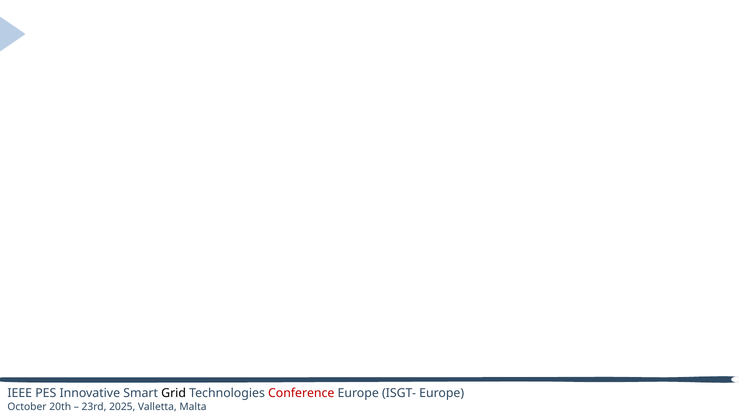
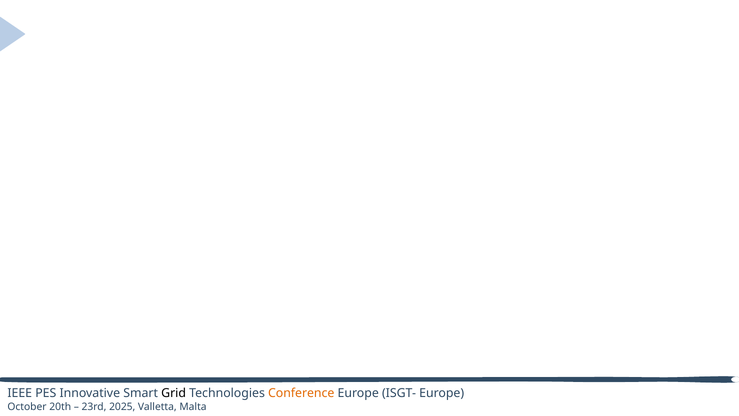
Conference colour: red -> orange (301, 393)
